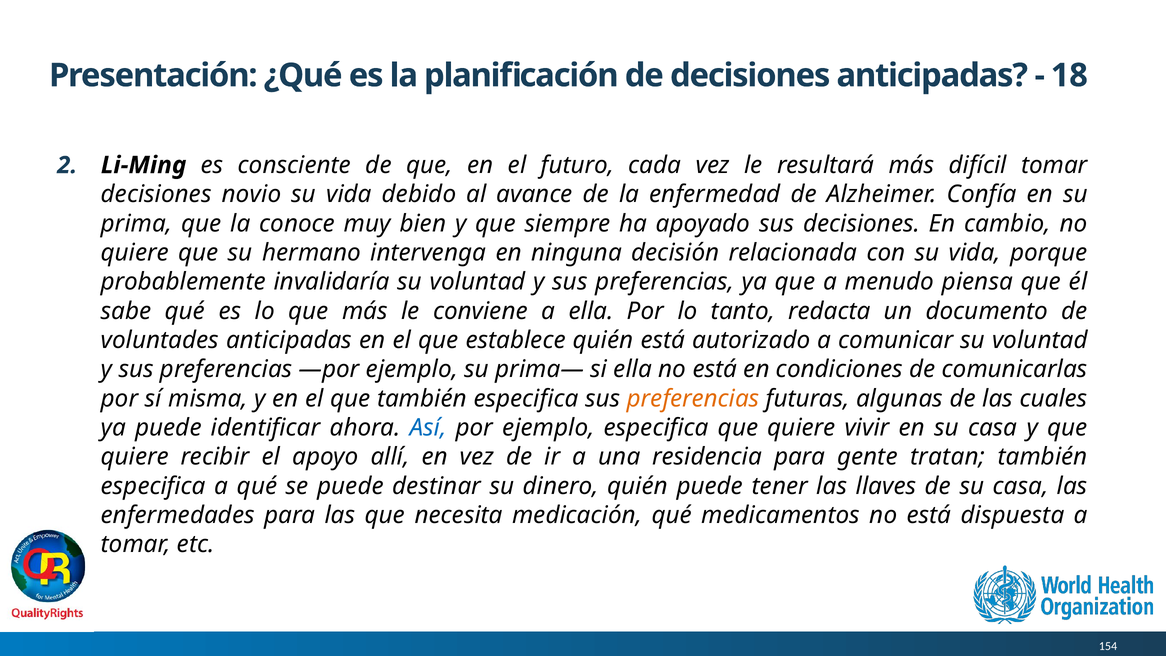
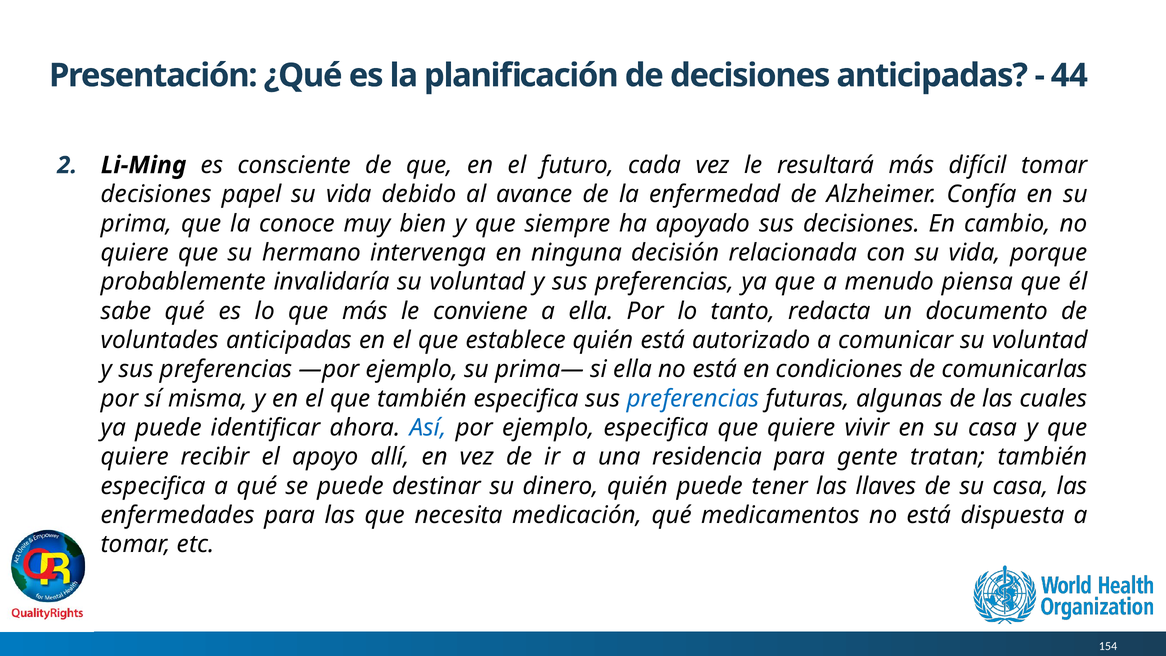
18: 18 -> 44 (1069, 75)
novio: novio -> papel (252, 194)
preferencias colour: orange -> blue (693, 398)
